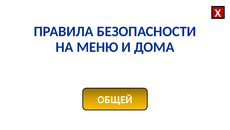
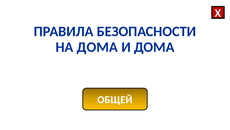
НА МЕНЮ: МЕНЮ -> ДОМА (97, 47)
